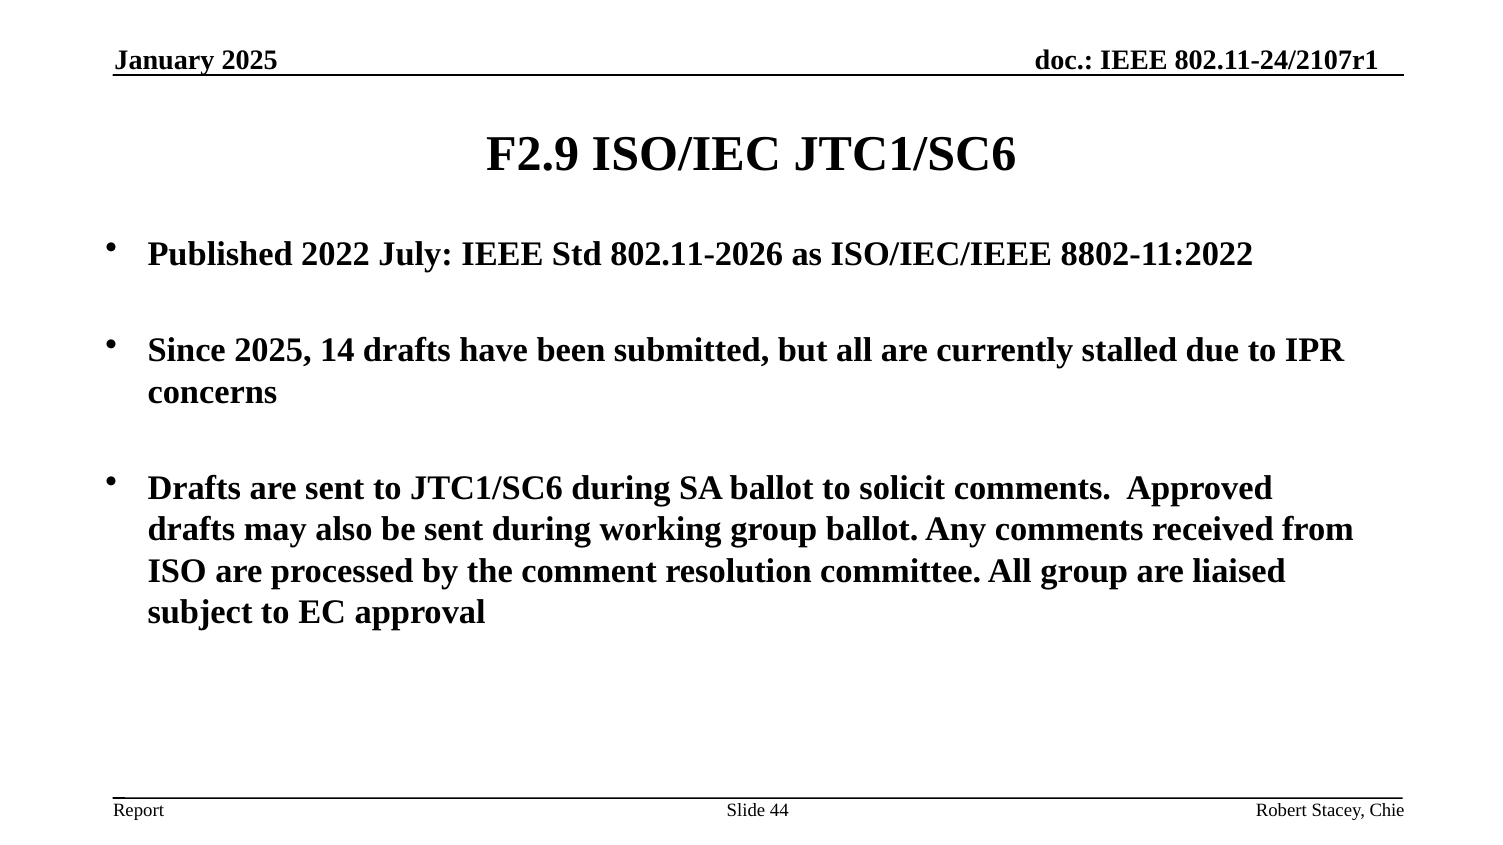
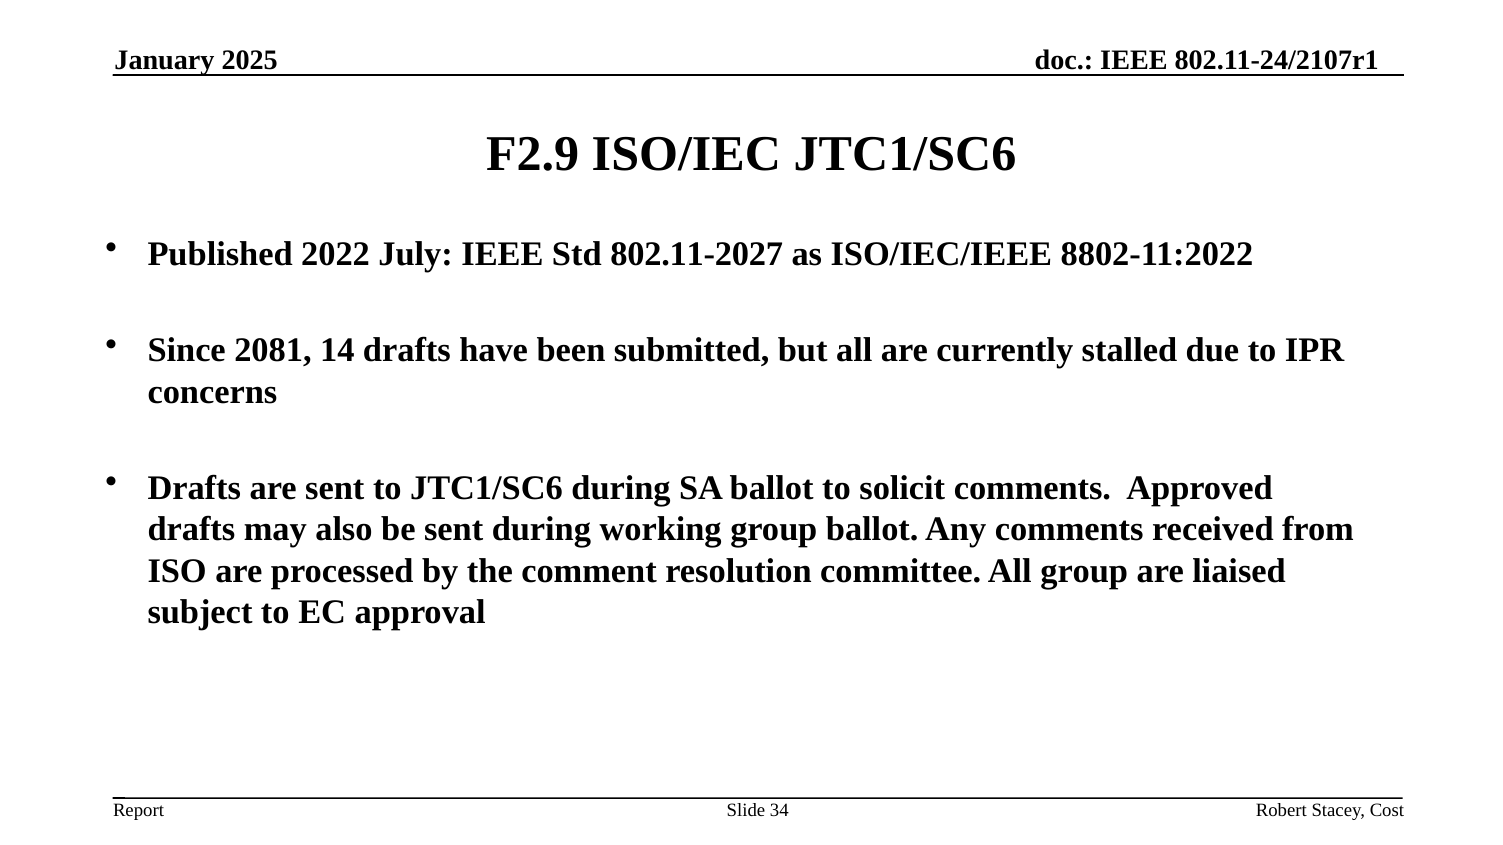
802.11-2026: 802.11-2026 -> 802.11-2027 (697, 254)
Since 2025: 2025 -> 2081 (273, 351)
44: 44 -> 34 (779, 811)
Chie: Chie -> Cost (1387, 811)
